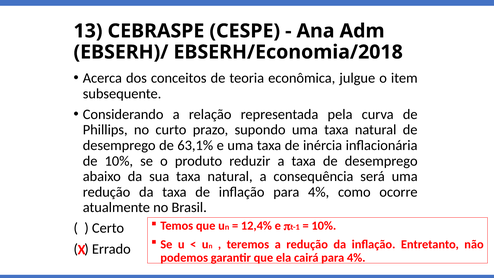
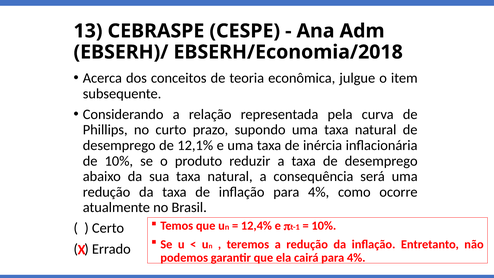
63,1%: 63,1% -> 12,1% (195, 145)
